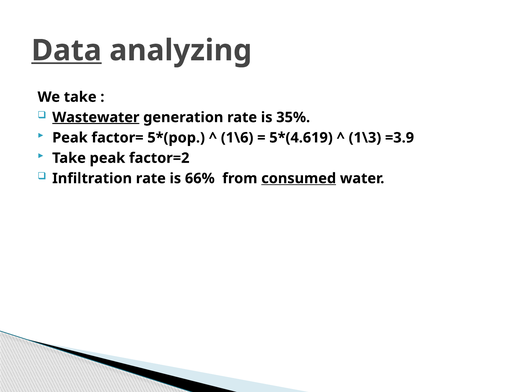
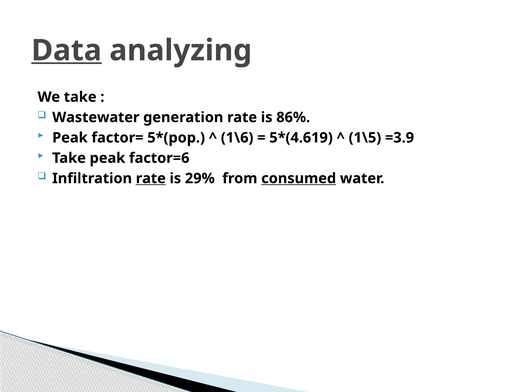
Wastewater underline: present -> none (96, 117)
35%: 35% -> 86% (293, 117)
1\3: 1\3 -> 1\5 (365, 138)
factor=2: factor=2 -> factor=6 (159, 158)
rate underline: none -> present (151, 179)
66%: 66% -> 29% (200, 179)
